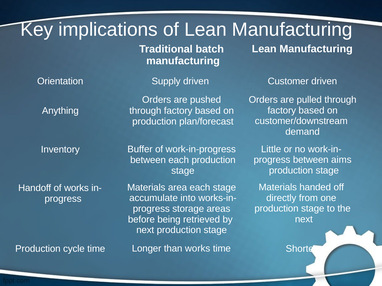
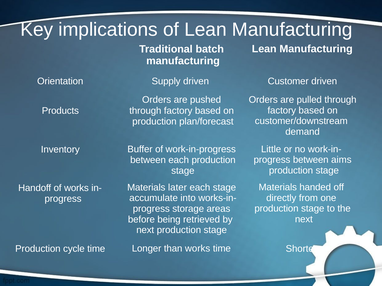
Anything: Anything -> Products (60, 111)
area: area -> later (177, 188)
